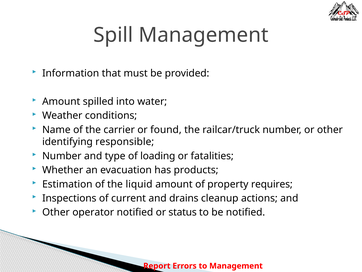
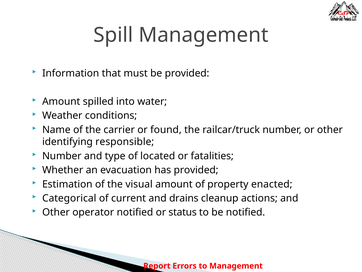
loading: loading -> located (158, 156)
has products: products -> provided (196, 170)
liquid: liquid -> visual (139, 184)
requires: requires -> enacted (272, 184)
Inspections: Inspections -> Categorical (69, 198)
